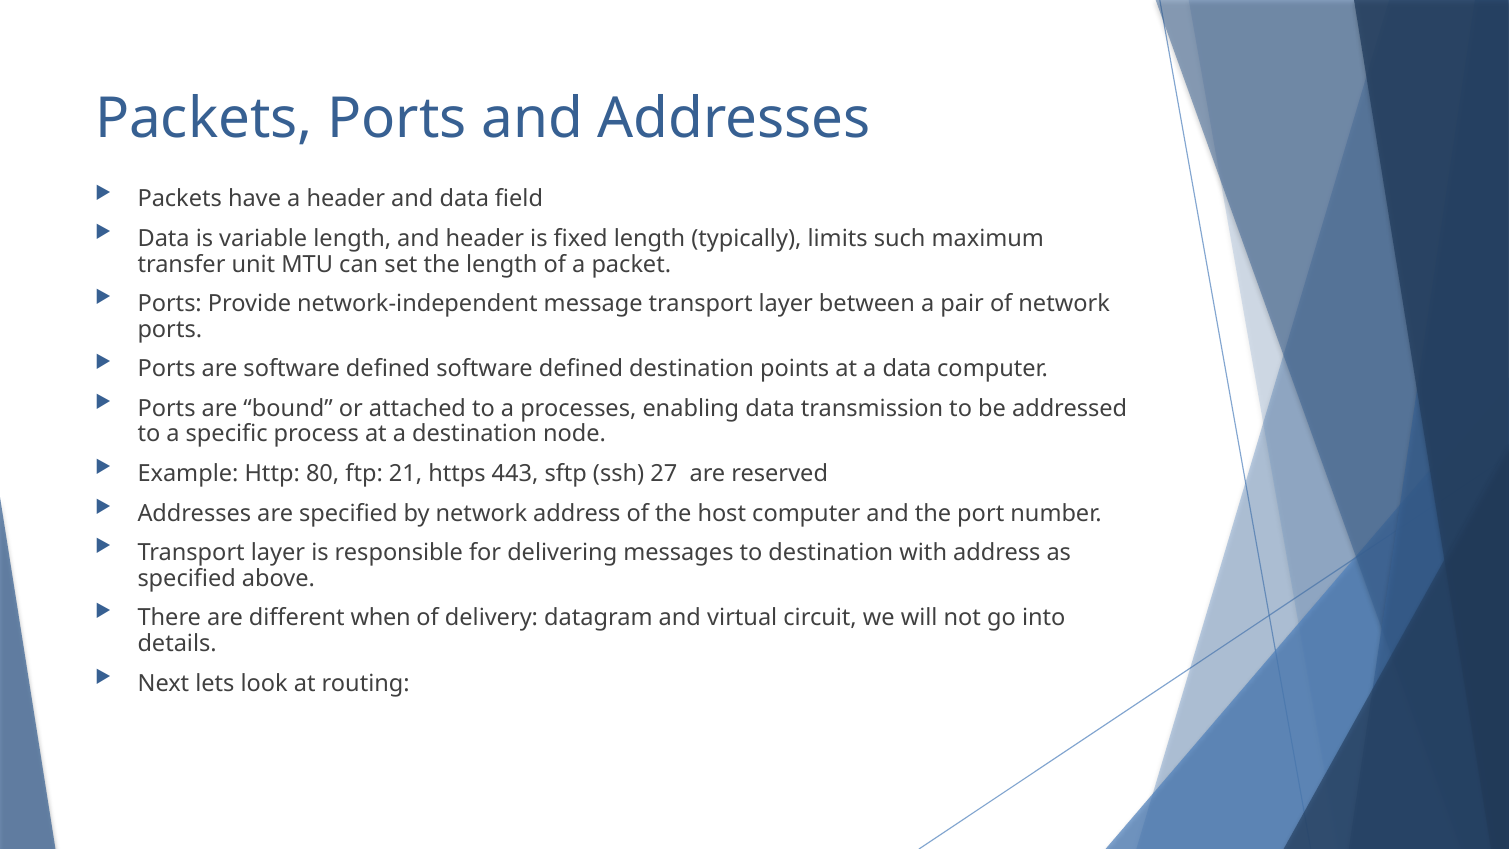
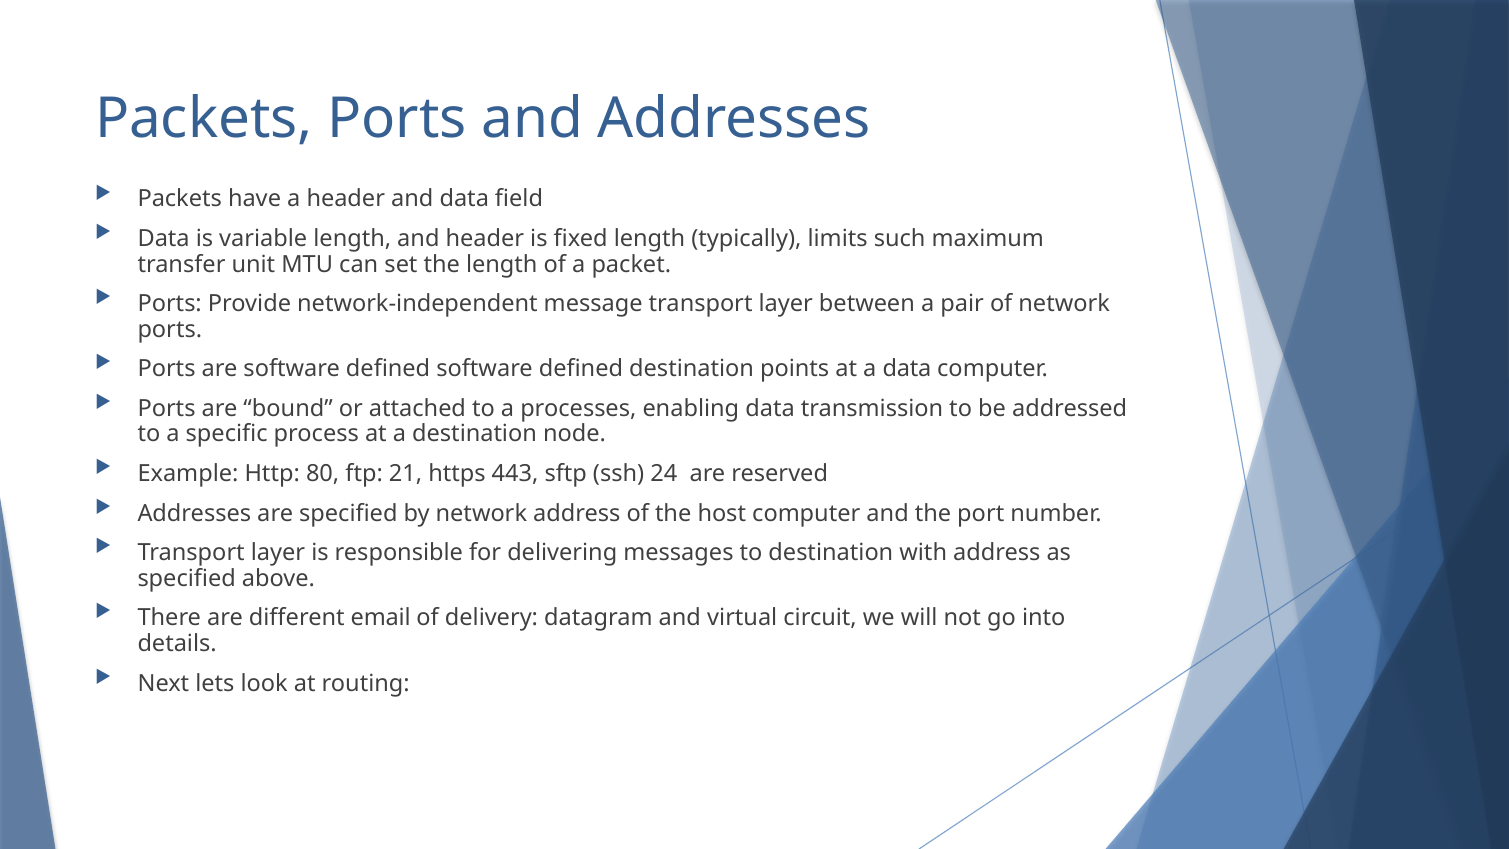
27: 27 -> 24 (664, 474)
when: when -> email (381, 618)
